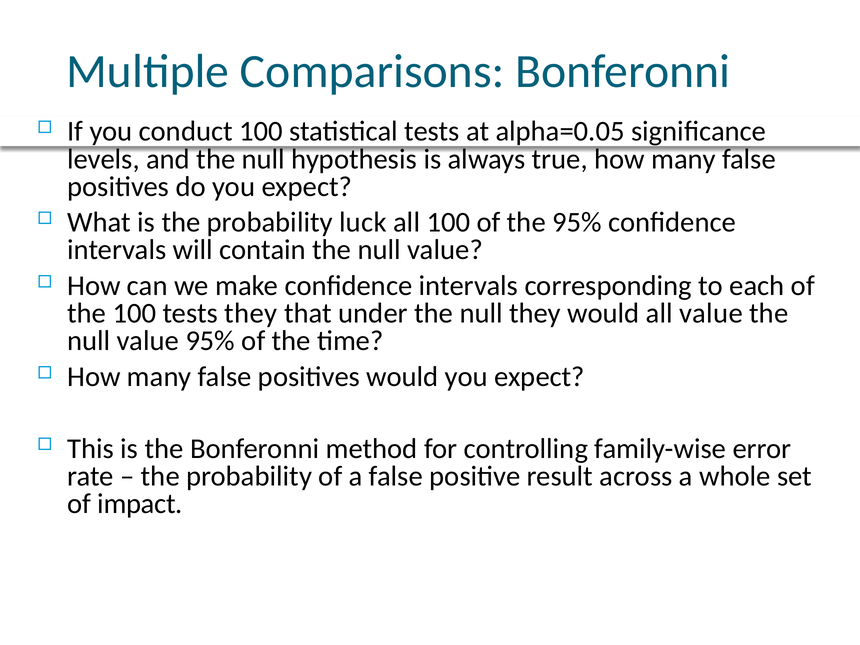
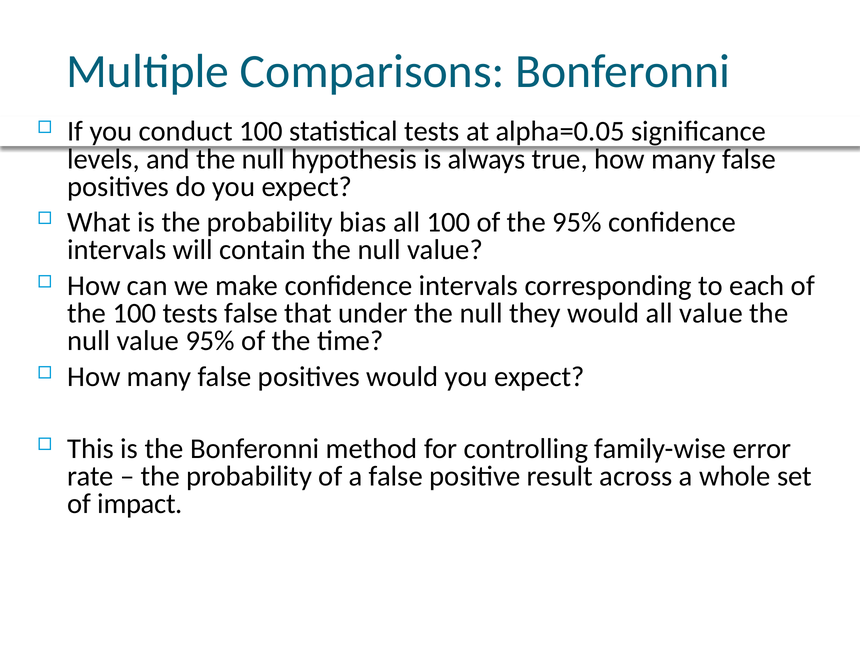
luck: luck -> bias (363, 222)
tests they: they -> false (251, 313)
